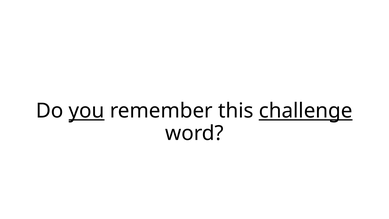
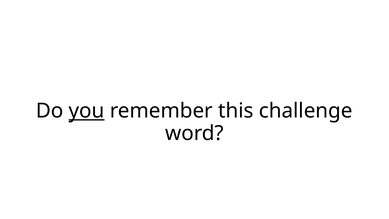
challenge underline: present -> none (306, 111)
